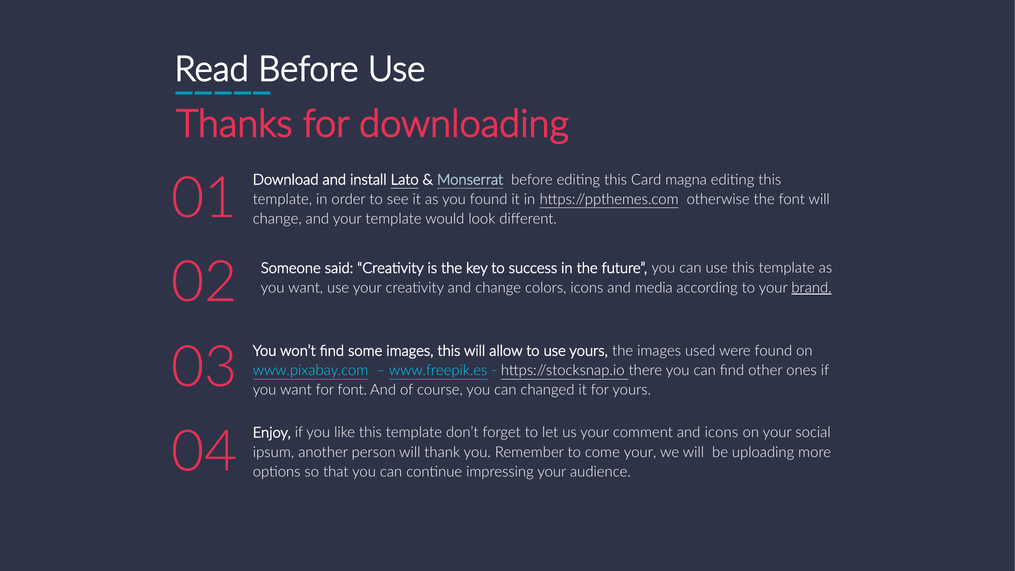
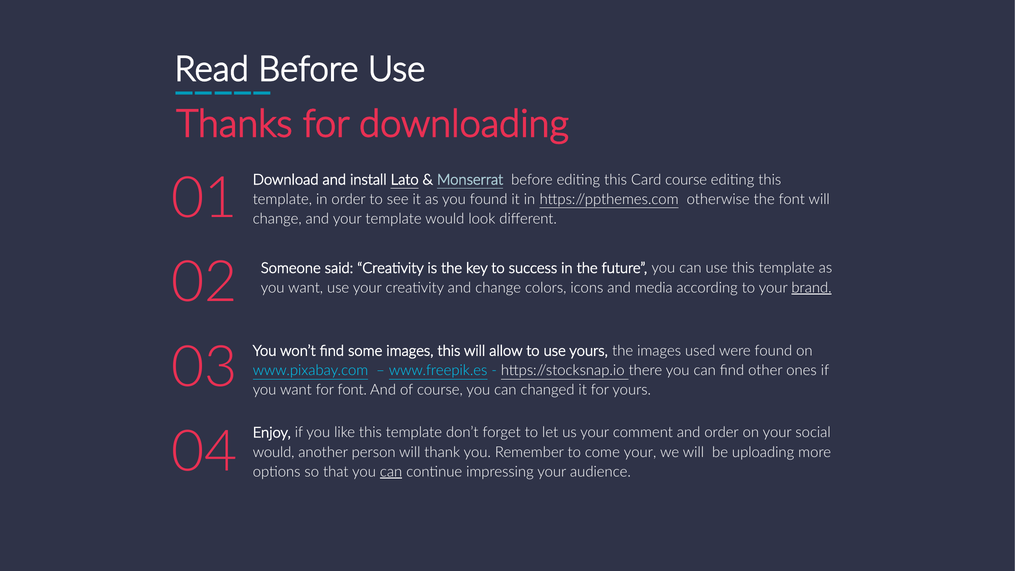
Card magna: magna -> course (686, 180)
and icons: icons -> order (722, 433)
ipsum: ipsum -> would (274, 452)
can underline: none -> present (391, 472)
